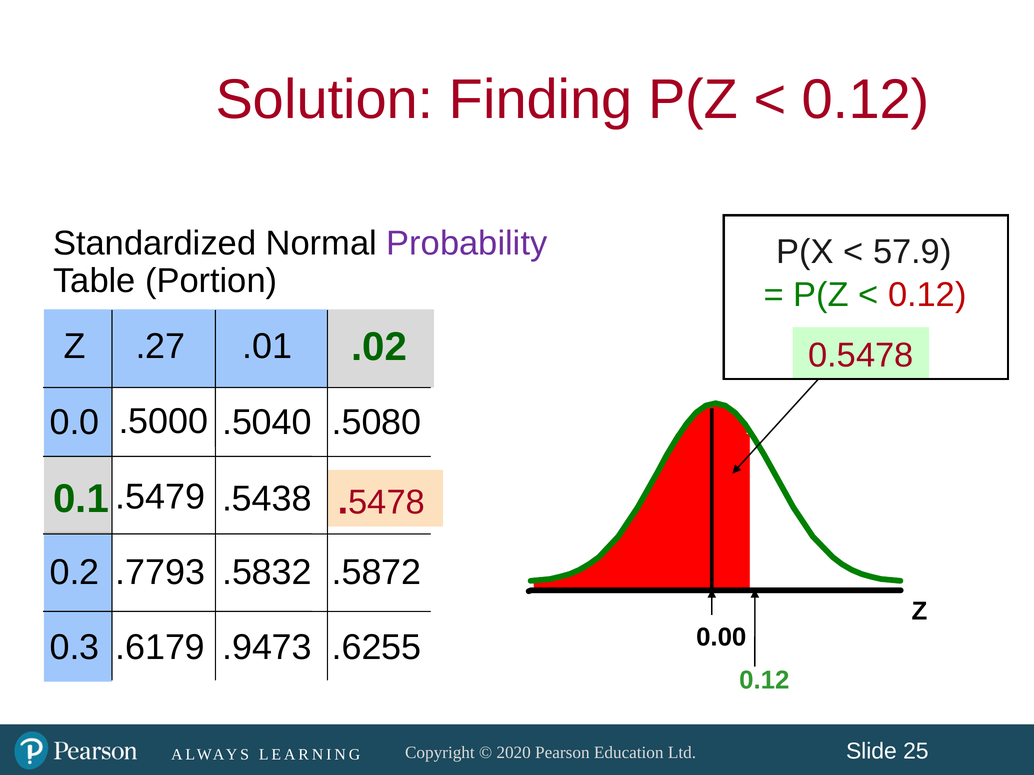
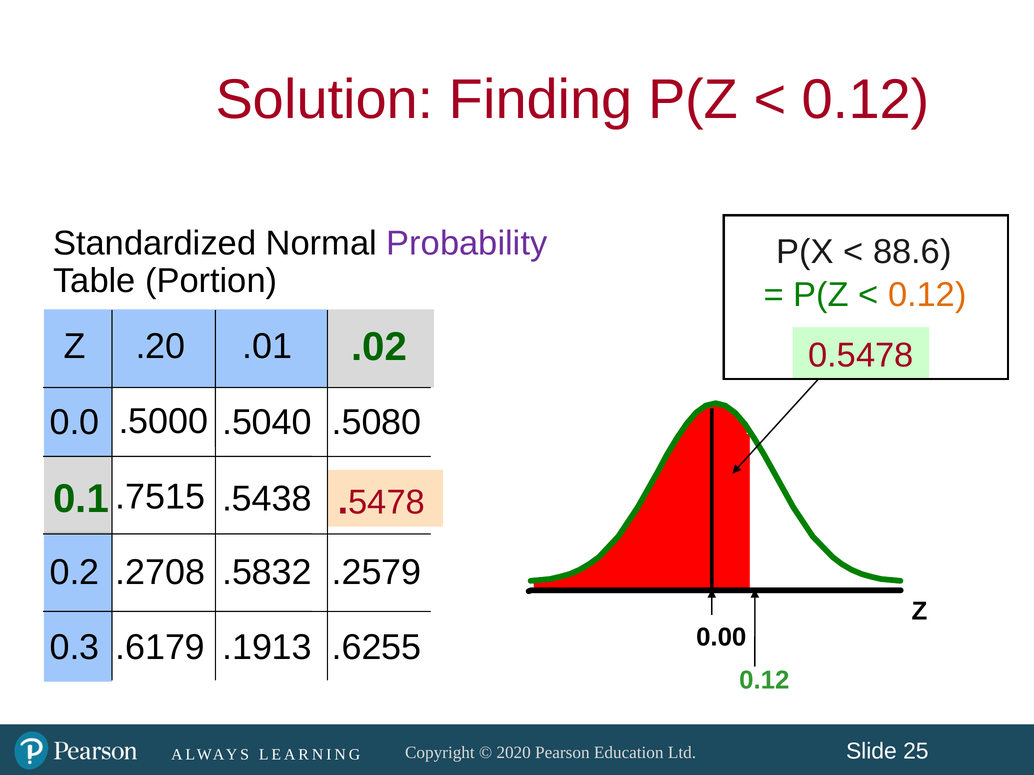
57.9: 57.9 -> 88.6 (912, 252)
0.12 colour: red -> orange (927, 295)
.27: .27 -> .20 (160, 347)
.5479: .5479 -> .7515 (160, 497)
.7793: .7793 -> .2708 (160, 573)
.5872: .5872 -> .2579 (377, 573)
.9473: .9473 -> .1913 (267, 648)
